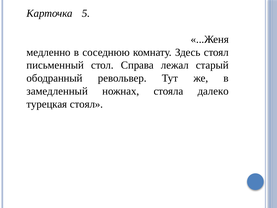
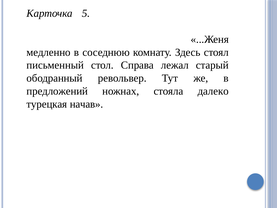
замедленный: замедленный -> предложений (57, 91)
турецкая стоял: стоял -> начав (86, 104)
